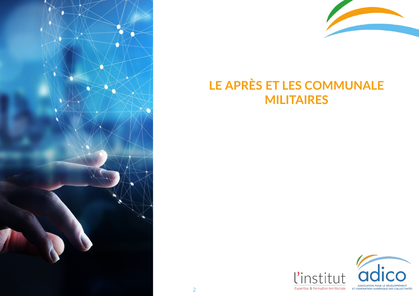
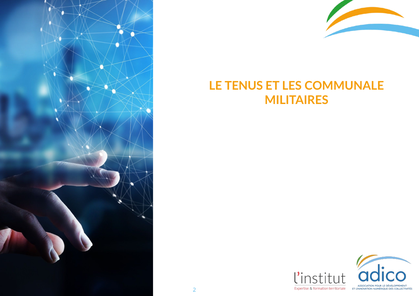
APRÈS: APRÈS -> TENUS (244, 86)
